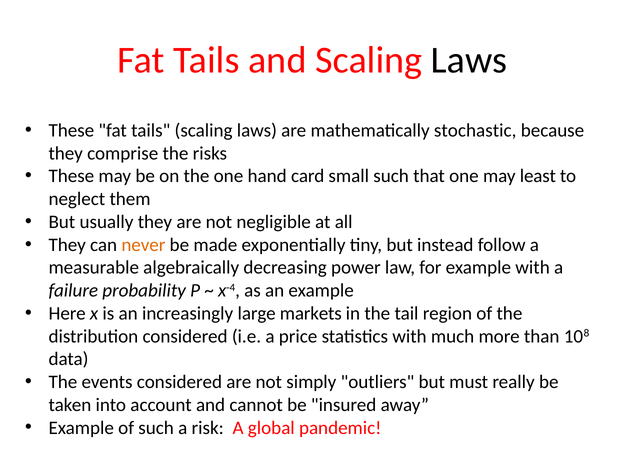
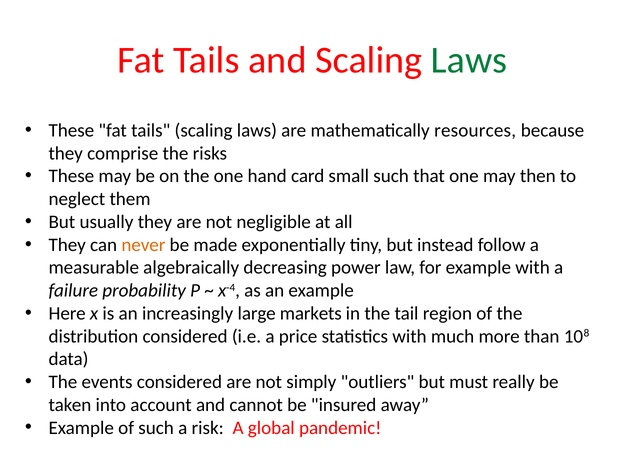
Laws colour: black -> green (469, 61)
stochastic: stochastic -> resources (475, 131)
least: least -> then (538, 176)
